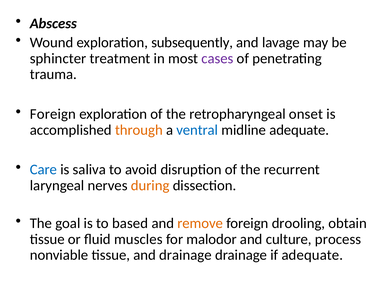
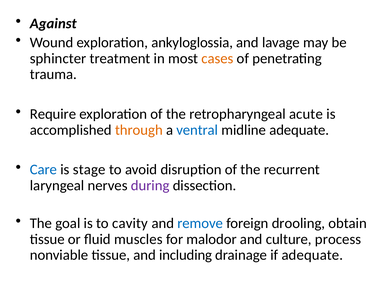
Abscess: Abscess -> Against (53, 24)
subsequently: subsequently -> ankyloglossia (192, 43)
cases colour: purple -> orange (217, 58)
Foreign: Foreign -> Require (53, 114)
onset: onset -> acute (306, 114)
saliva: saliva -> stage (89, 170)
during colour: orange -> purple (150, 186)
based: based -> cavity (130, 224)
remove colour: orange -> blue (200, 224)
and drainage: drainage -> including (186, 255)
